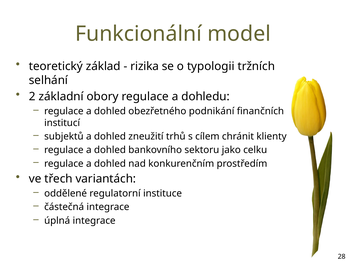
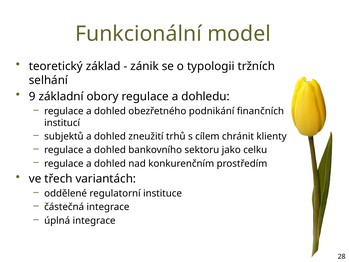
rizika: rizika -> zánik (145, 66)
2: 2 -> 9 (32, 96)
